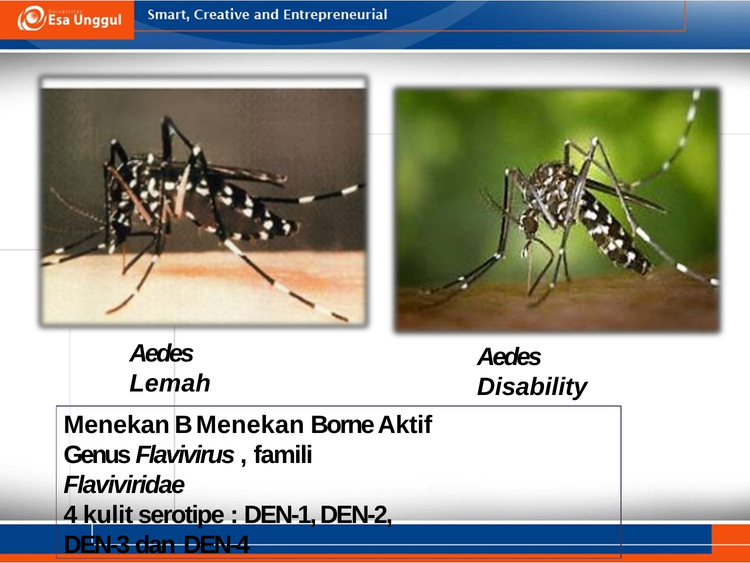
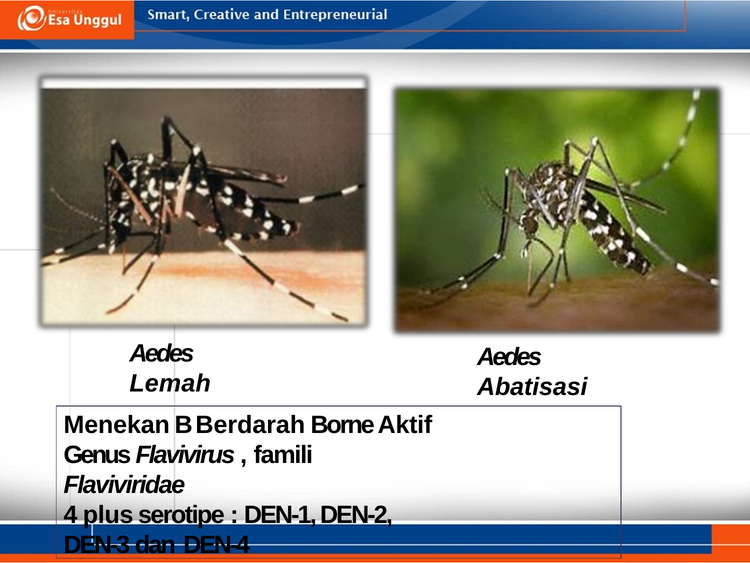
Disability: Disability -> Abatisasi (532, 387)
B Menekan: Menekan -> Berdarah (250, 424)
kulit: kulit -> plus (108, 514)
